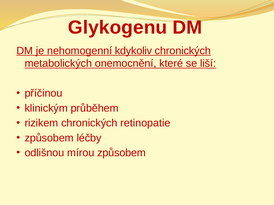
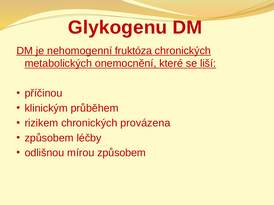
kdykoliv: kdykoliv -> fruktóza (133, 51)
retinopatie: retinopatie -> provázena (145, 123)
